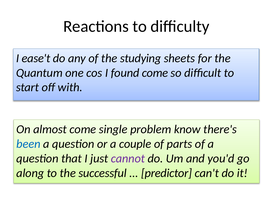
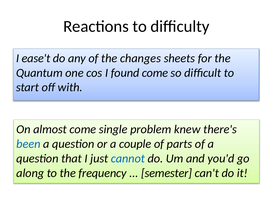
studying: studying -> changes (140, 58)
know: know -> knew (187, 129)
cannot colour: purple -> blue (128, 158)
successful: successful -> frequency (103, 173)
predictor: predictor -> semester (167, 173)
